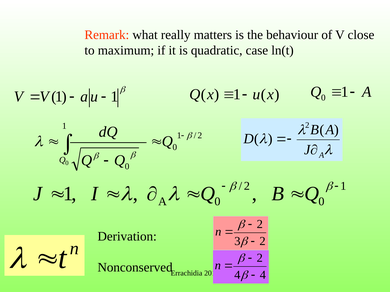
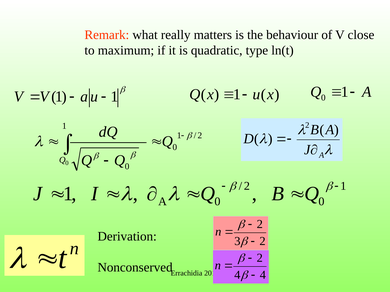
case: case -> type (257, 50)
